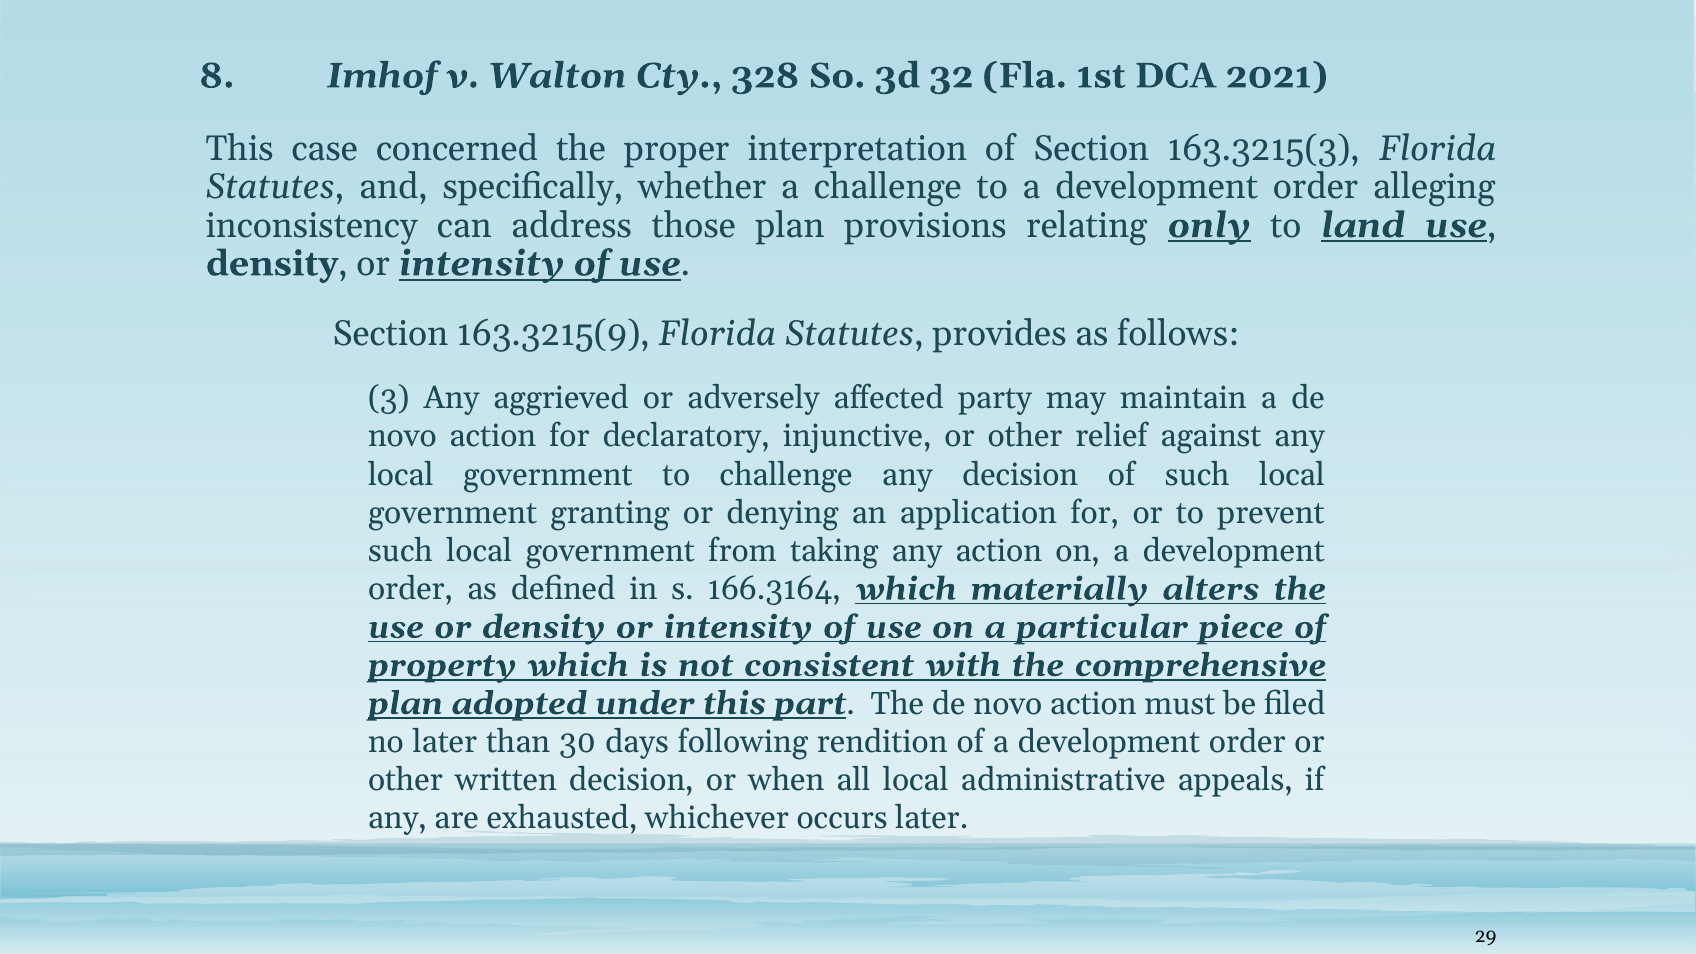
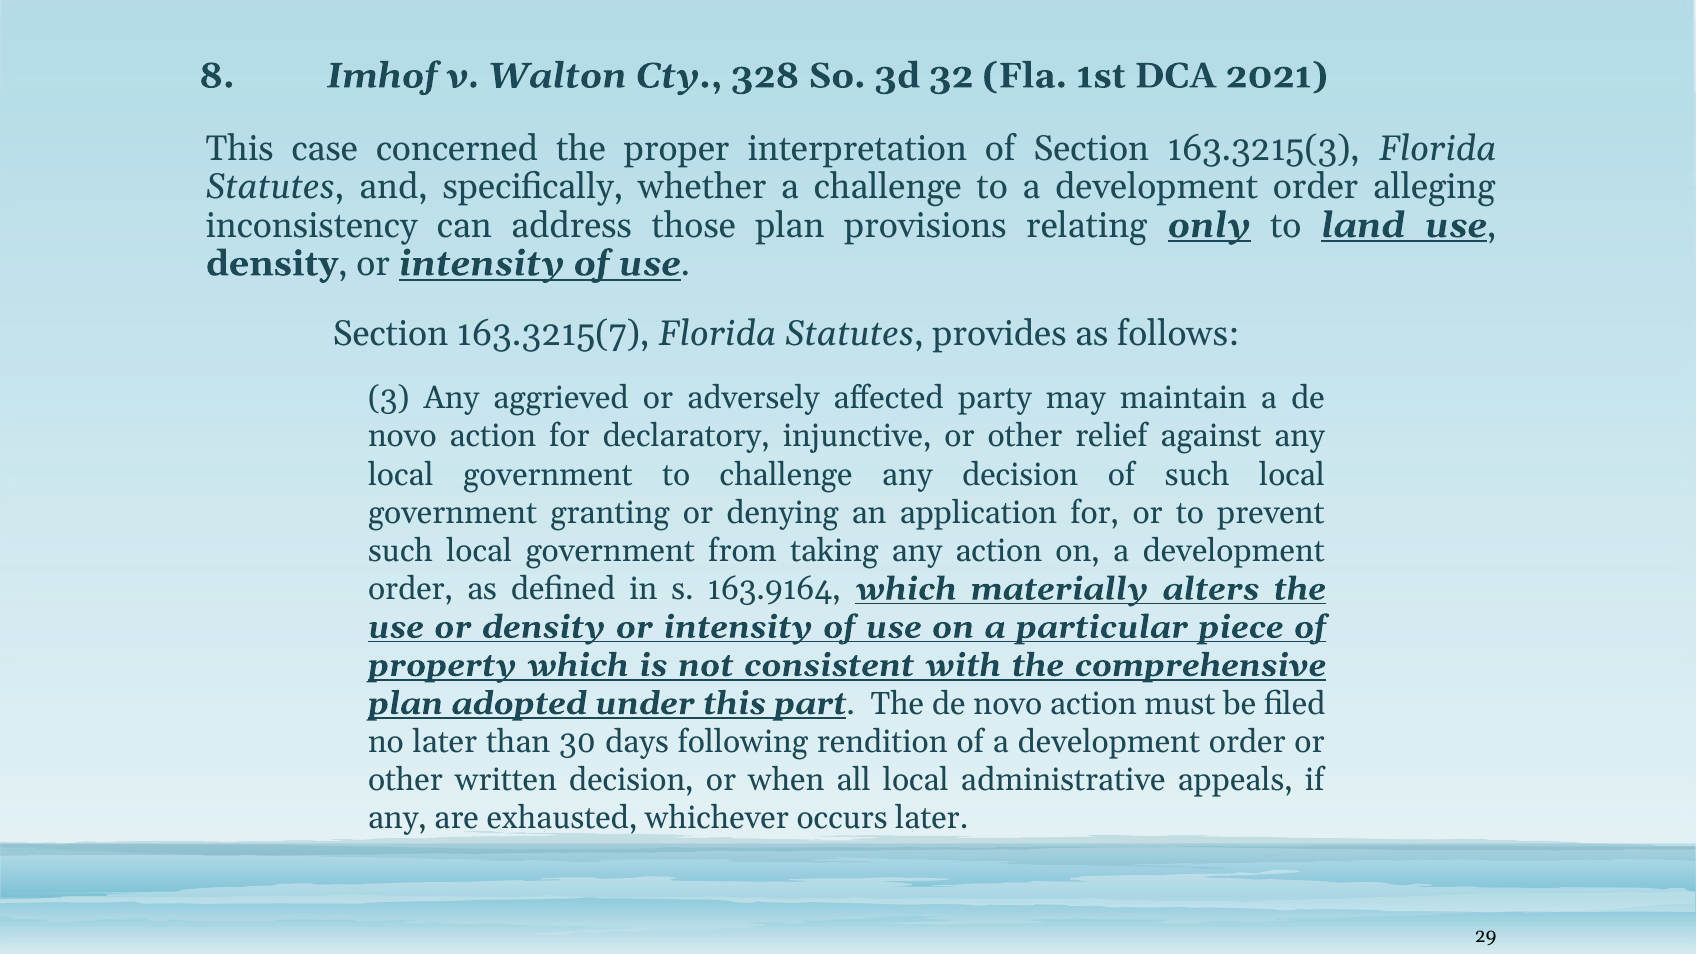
163.3215(9: 163.3215(9 -> 163.3215(7 (553, 334)
166.3164: 166.3164 -> 163.9164 (774, 589)
